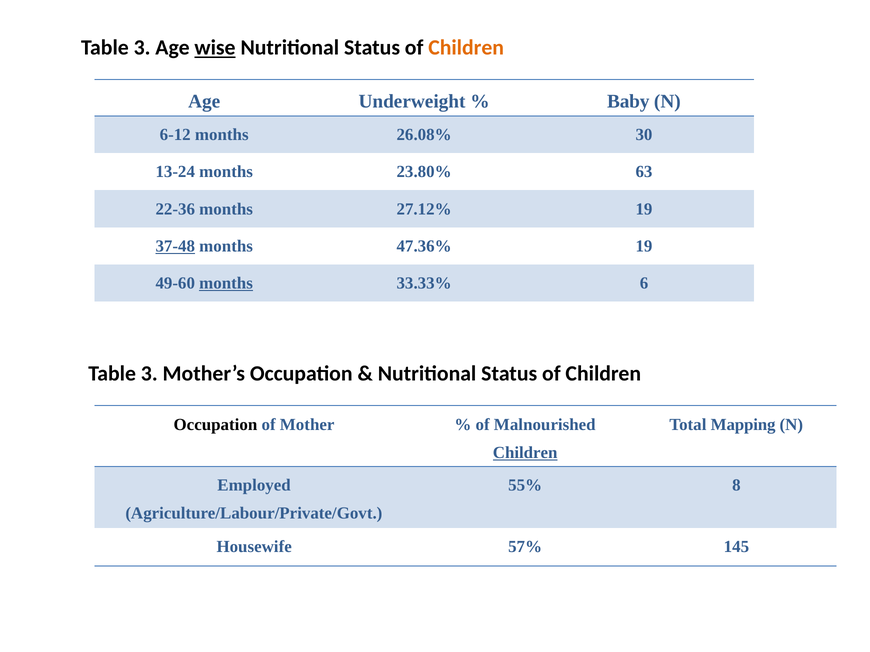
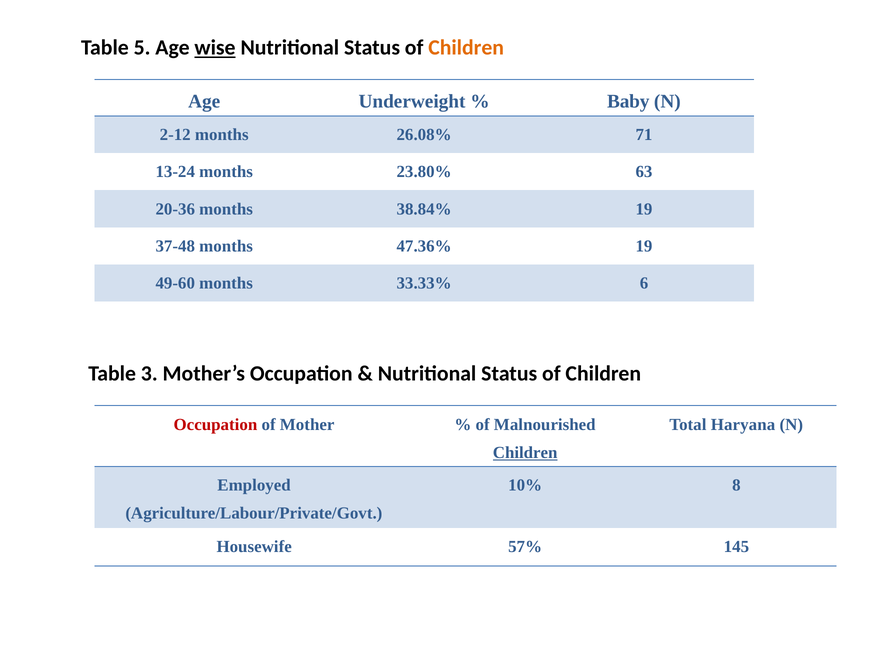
3: 3 -> 5 (142, 48)
6-12: 6-12 -> 2-12 (175, 135)
30: 30 -> 71 (644, 135)
22-36: 22-36 -> 20-36 (175, 209)
27.12%: 27.12% -> 38.84% (424, 209)
37-48 underline: present -> none (175, 246)
months underline: present -> none (226, 284)
Occupation colour: black -> red (215, 425)
Mapping: Mapping -> Haryana (743, 425)
55%: 55% -> 10% (525, 486)
